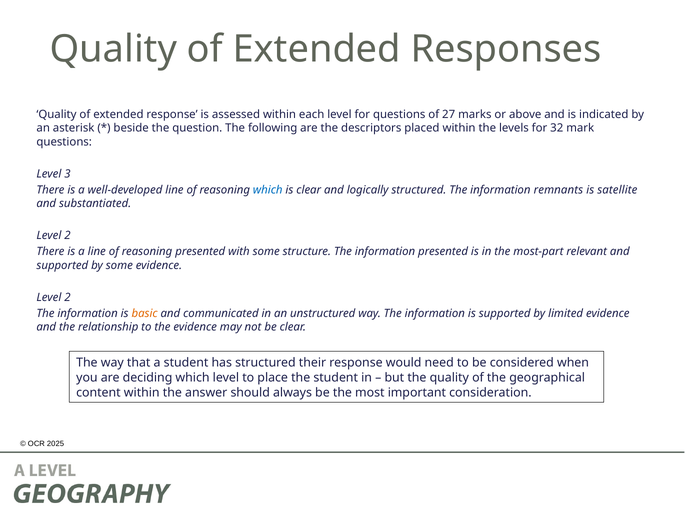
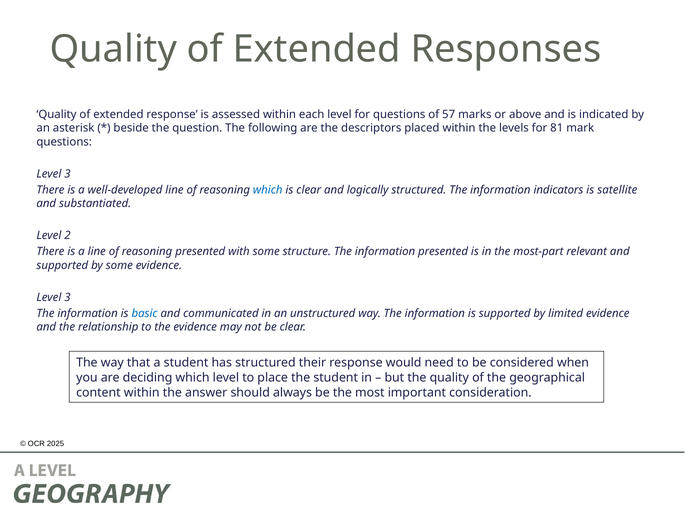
27: 27 -> 57 (449, 114)
32: 32 -> 81 (557, 128)
remnants: remnants -> indicators (558, 190)
2: 2 -> 3 (67, 297)
basic colour: orange -> blue (145, 313)
